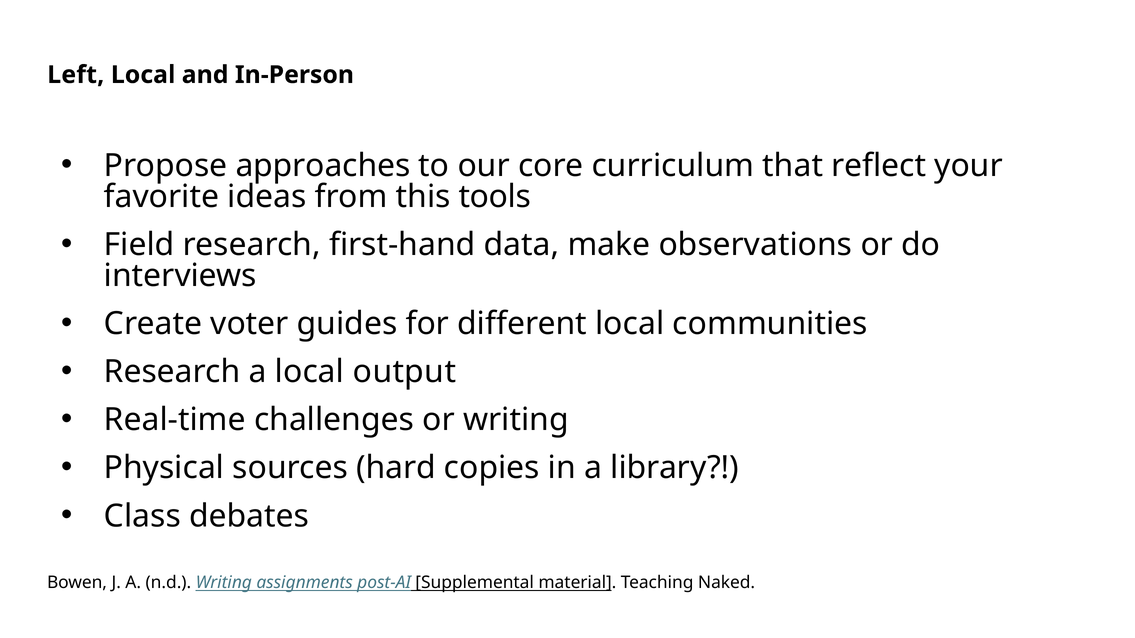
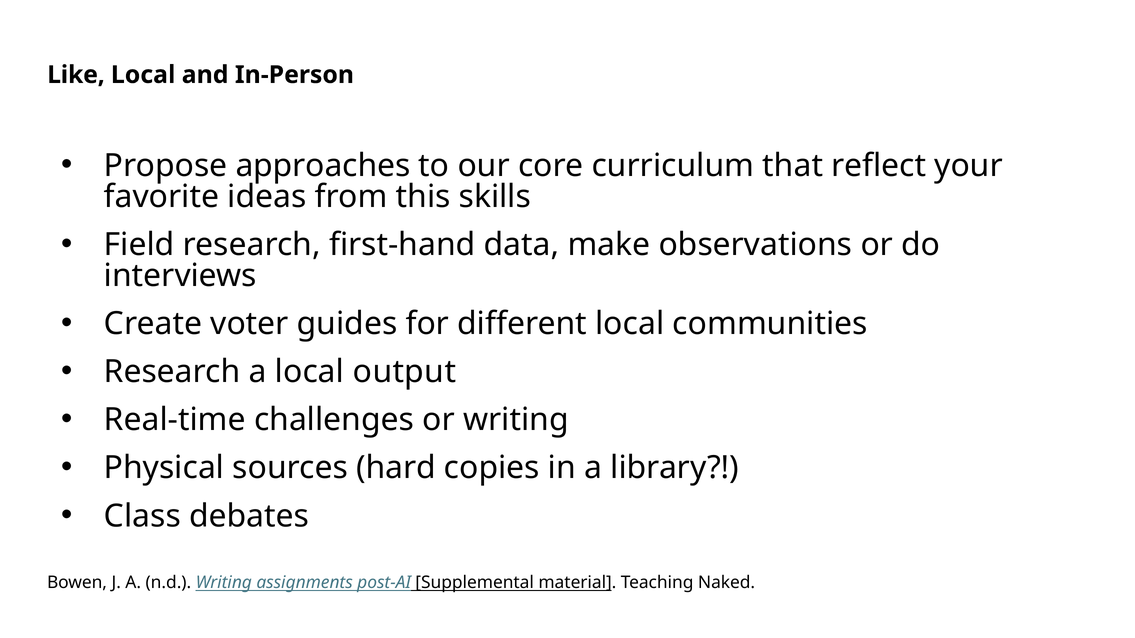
Left: Left -> Like (76, 75)
tools: tools -> skills (495, 197)
